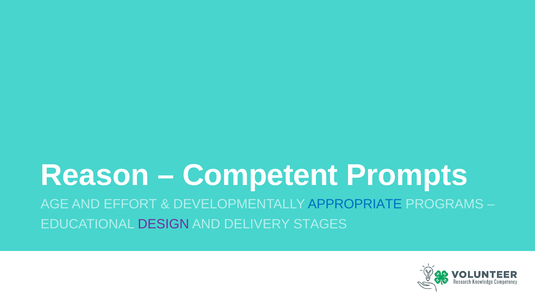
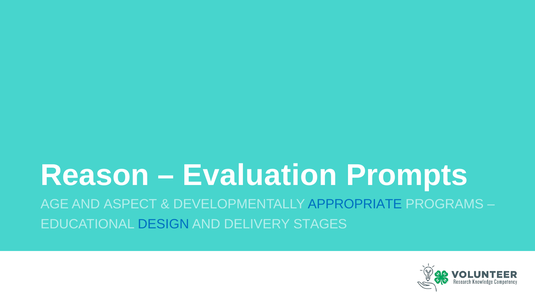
Competent: Competent -> Evaluation (260, 175)
EFFORT: EFFORT -> ASPECT (130, 204)
DESIGN colour: purple -> blue (163, 224)
